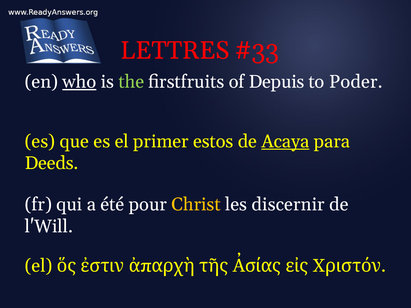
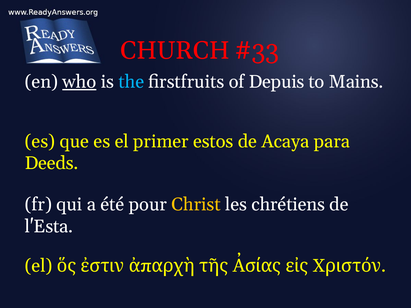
LETTRES: LETTRES -> CHURCH (175, 51)
the colour: light green -> light blue (131, 82)
Poder: Poder -> Mains (356, 82)
Acaya underline: present -> none (285, 141)
discernir: discernir -> chrétiens (288, 205)
l'Will: l'Will -> l'Esta (49, 227)
